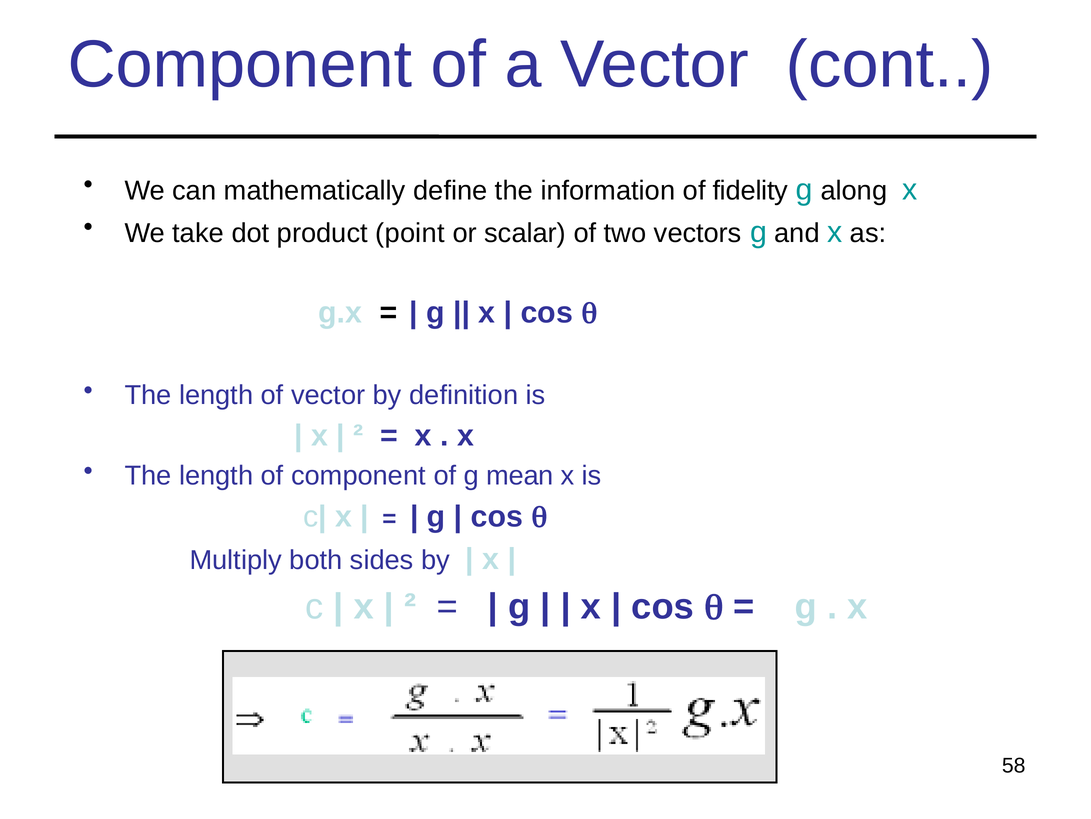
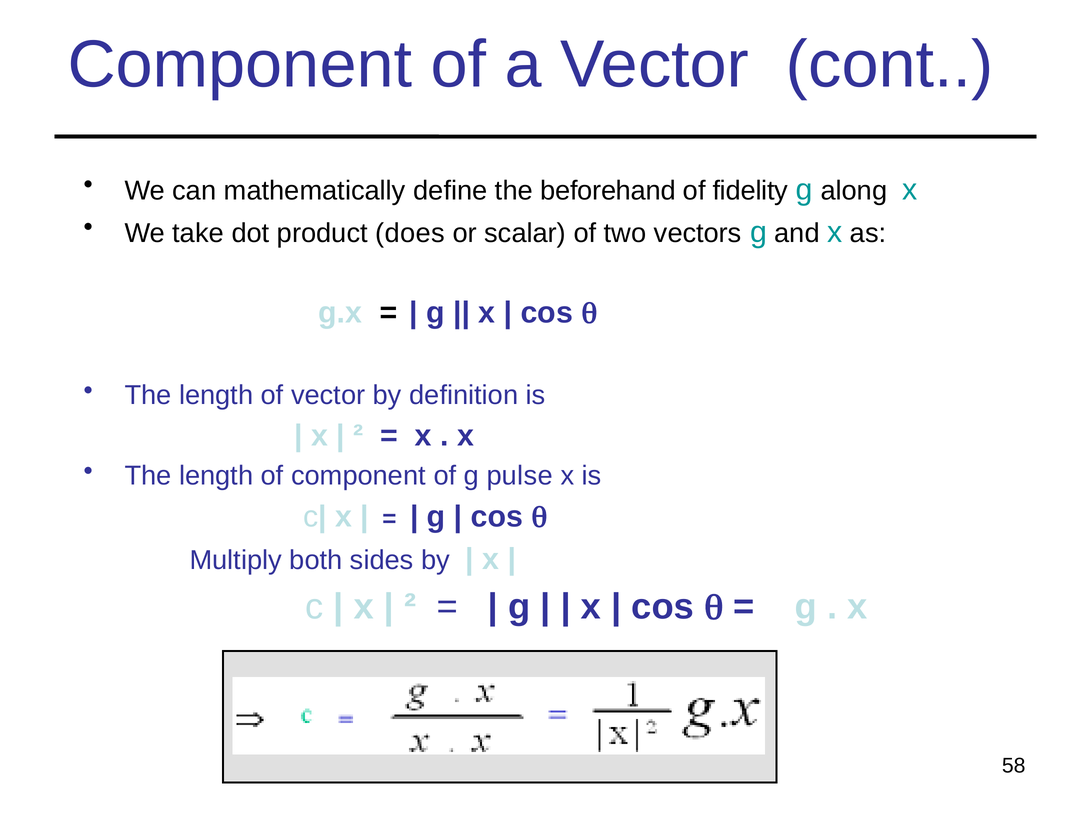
information: information -> beforehand (608, 190)
point: point -> does (410, 233)
mean: mean -> pulse (520, 475)
